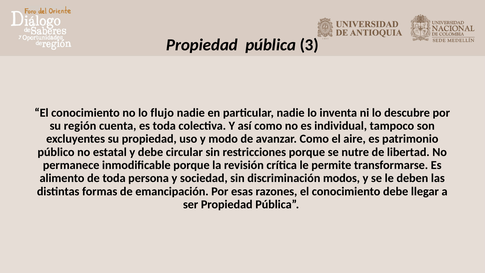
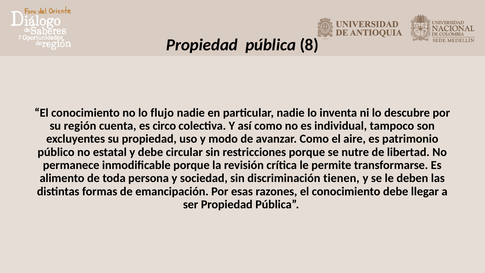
3: 3 -> 8 (309, 45)
es toda: toda -> circo (164, 126)
modos: modos -> tienen (341, 178)
